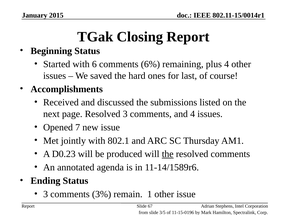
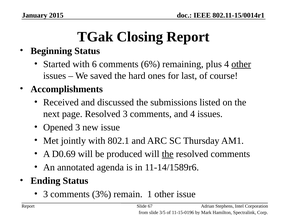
other underline: none -> present (241, 64)
Opened 7: 7 -> 3 (78, 127)
D0.23: D0.23 -> D0.69 (64, 154)
